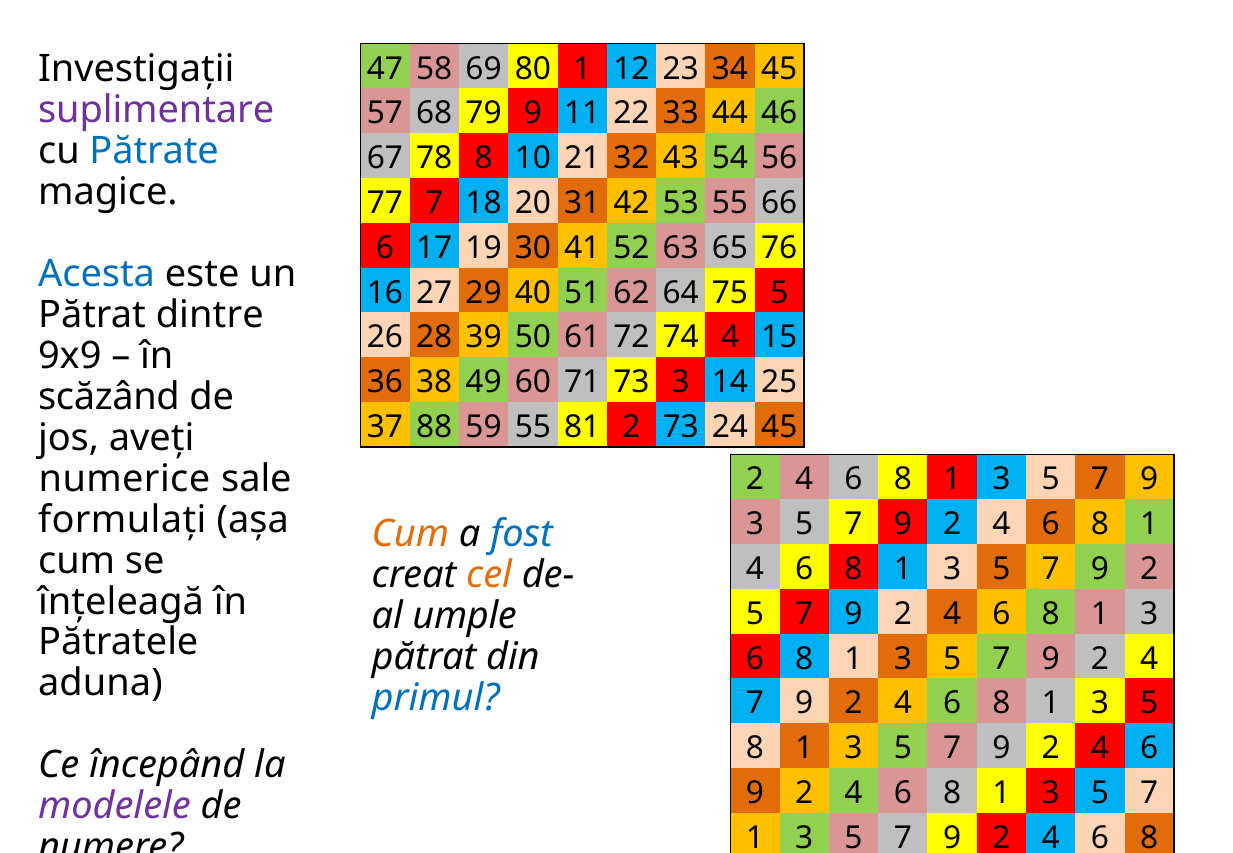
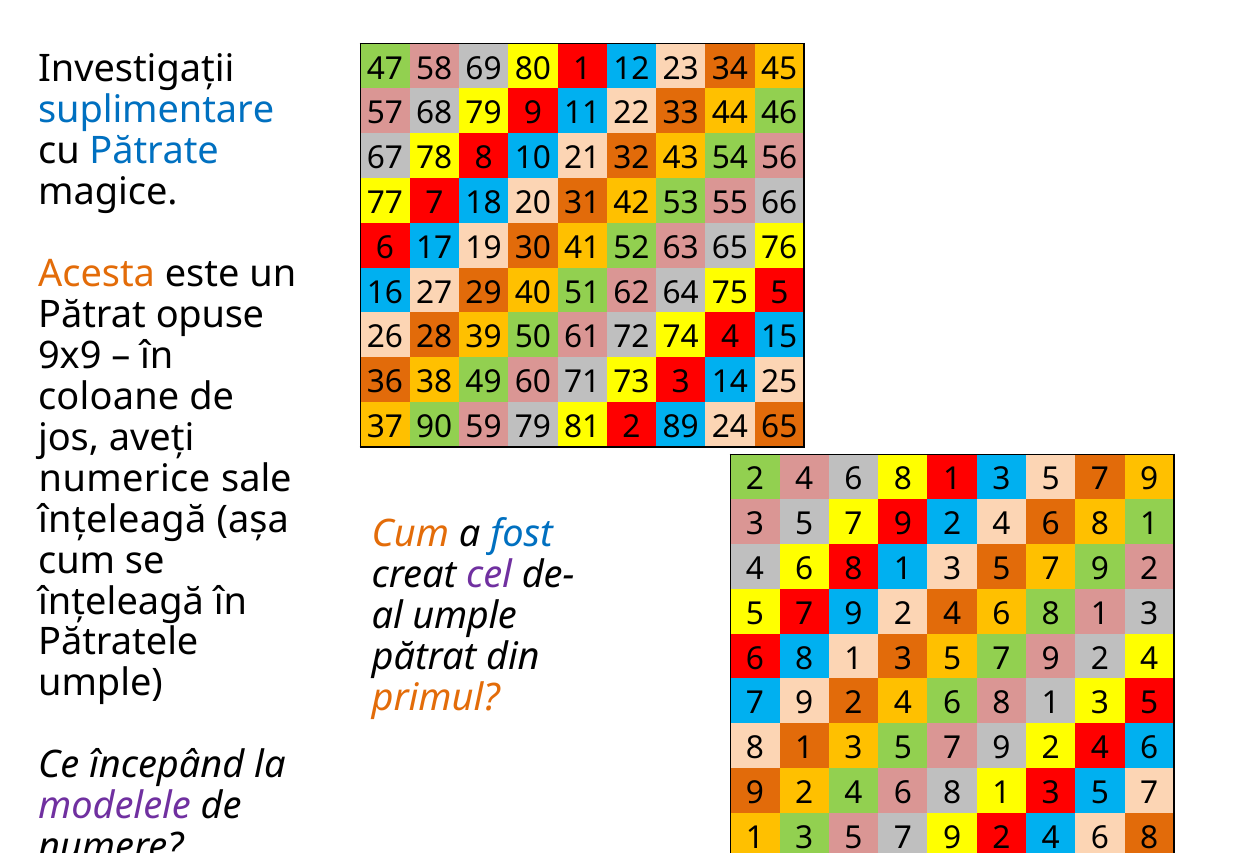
suplimentare colour: purple -> blue (156, 110)
Acesta colour: blue -> orange (97, 274)
dintre: dintre -> opuse (210, 315)
scăzând: scăzând -> coloane (109, 397)
88: 88 -> 90 (434, 427)
59 55: 55 -> 79 (533, 427)
2 73: 73 -> 89 (681, 427)
24 45: 45 -> 65 (779, 427)
formulați: formulați -> înțeleagă (122, 520)
cel colour: orange -> purple (489, 575)
aduna: aduna -> umple (100, 684)
primul colour: blue -> orange (436, 698)
